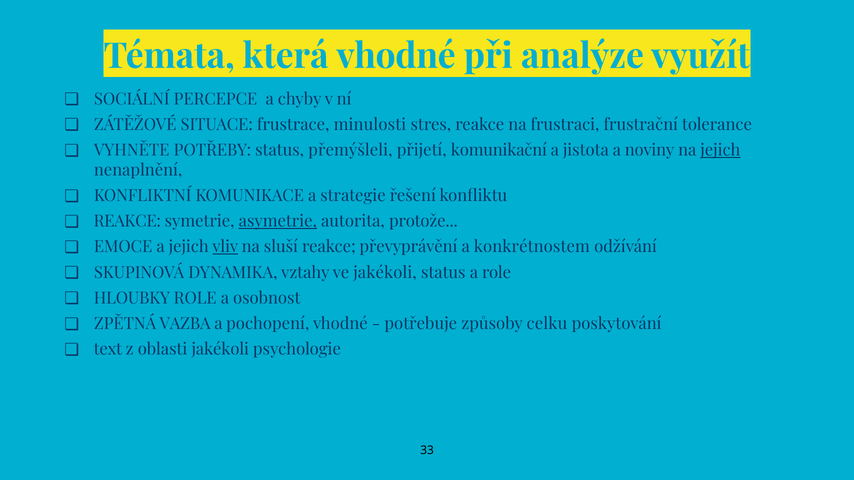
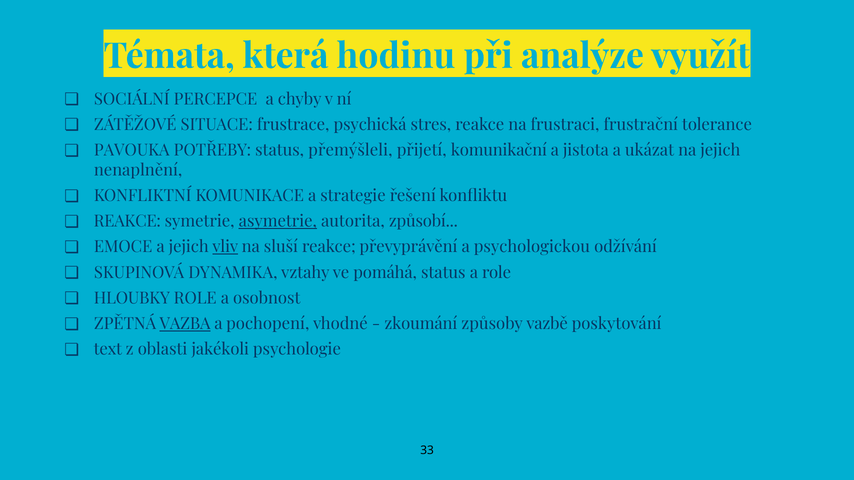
která vhodné: vhodné -> hodinu (396, 56)
minulosti: minulosti -> psychická (370, 125)
VYHNĚTE: VYHNĚTE -> PAVOUKA (132, 150)
noviny: noviny -> ukázat (649, 150)
jejich underline: present -> none (720, 150)
protože: protože -> způsobí (423, 222)
konkrétnostem: konkrétnostem -> psychologickou (532, 247)
ve jakékoli: jakékoli -> pomáhá (385, 273)
VAZBA underline: none -> present (185, 324)
potřebuje: potřebuje -> zkoumání (421, 324)
celku: celku -> vazbě (547, 324)
